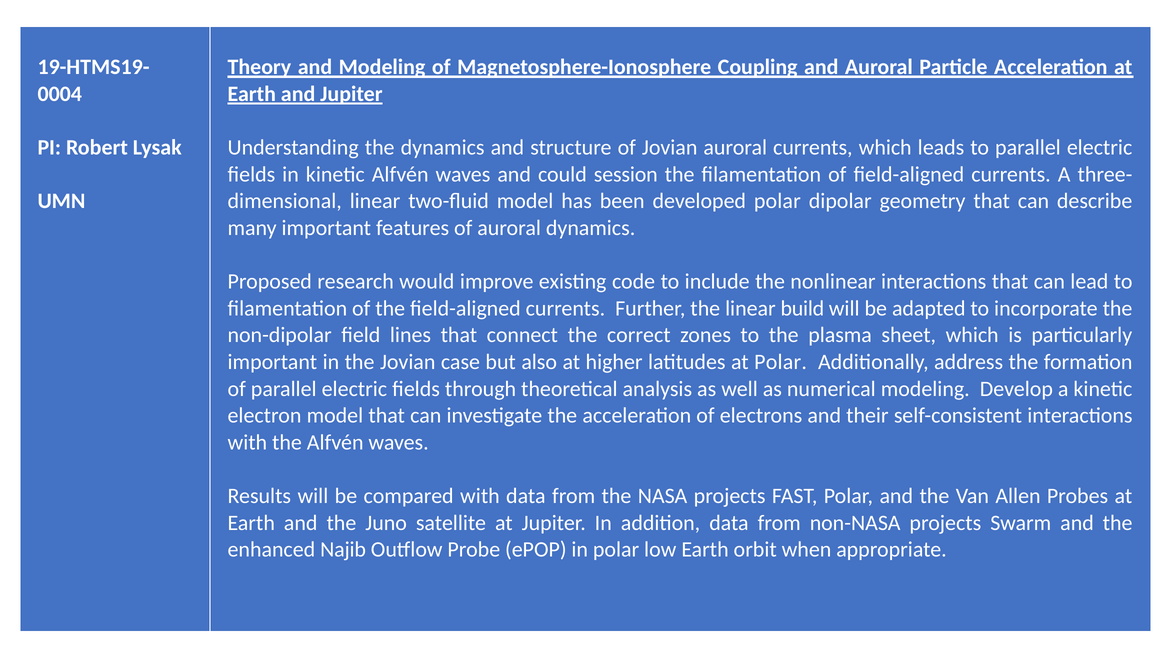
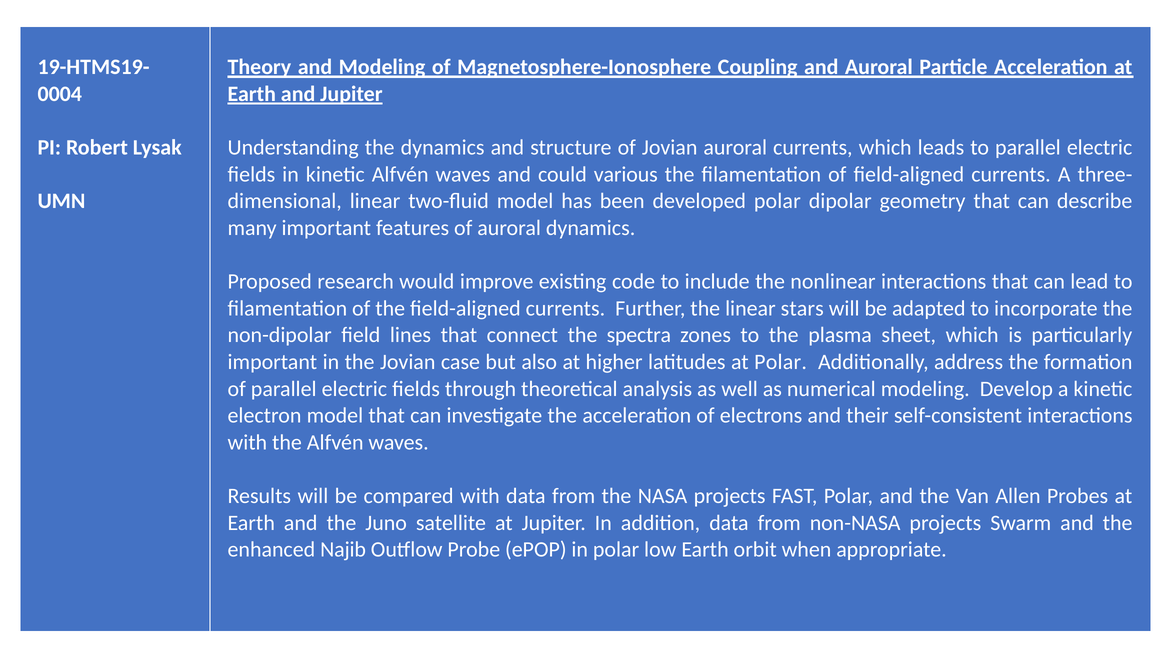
session: session -> various (626, 174)
build: build -> stars (802, 308)
correct: correct -> spectra (639, 335)
